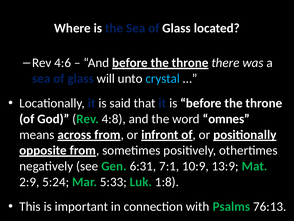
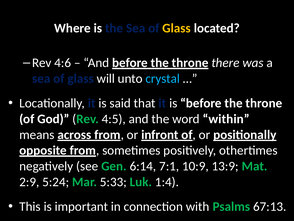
Glass colour: white -> yellow (177, 28)
4:8: 4:8 -> 4:5 (114, 119)
omnes: omnes -> within (226, 119)
6:31: 6:31 -> 6:14 (143, 166)
1:8: 1:8 -> 1:4 (167, 182)
76:13: 76:13 -> 67:13 (270, 206)
